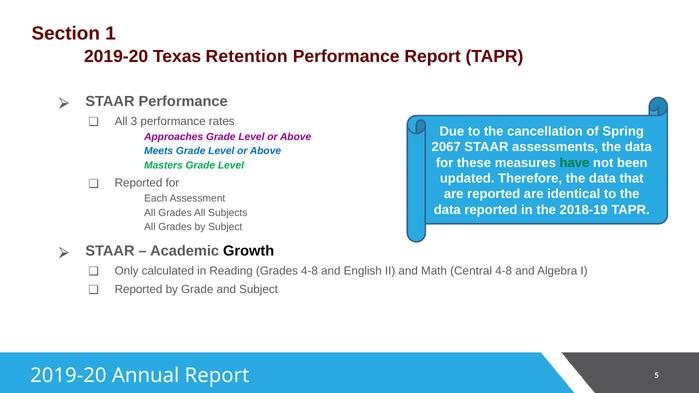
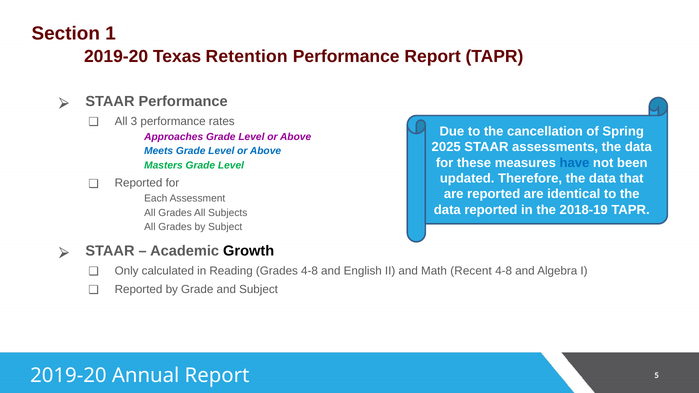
2067: 2067 -> 2025 (446, 147)
have colour: green -> blue (574, 163)
Central: Central -> Recent (471, 271)
